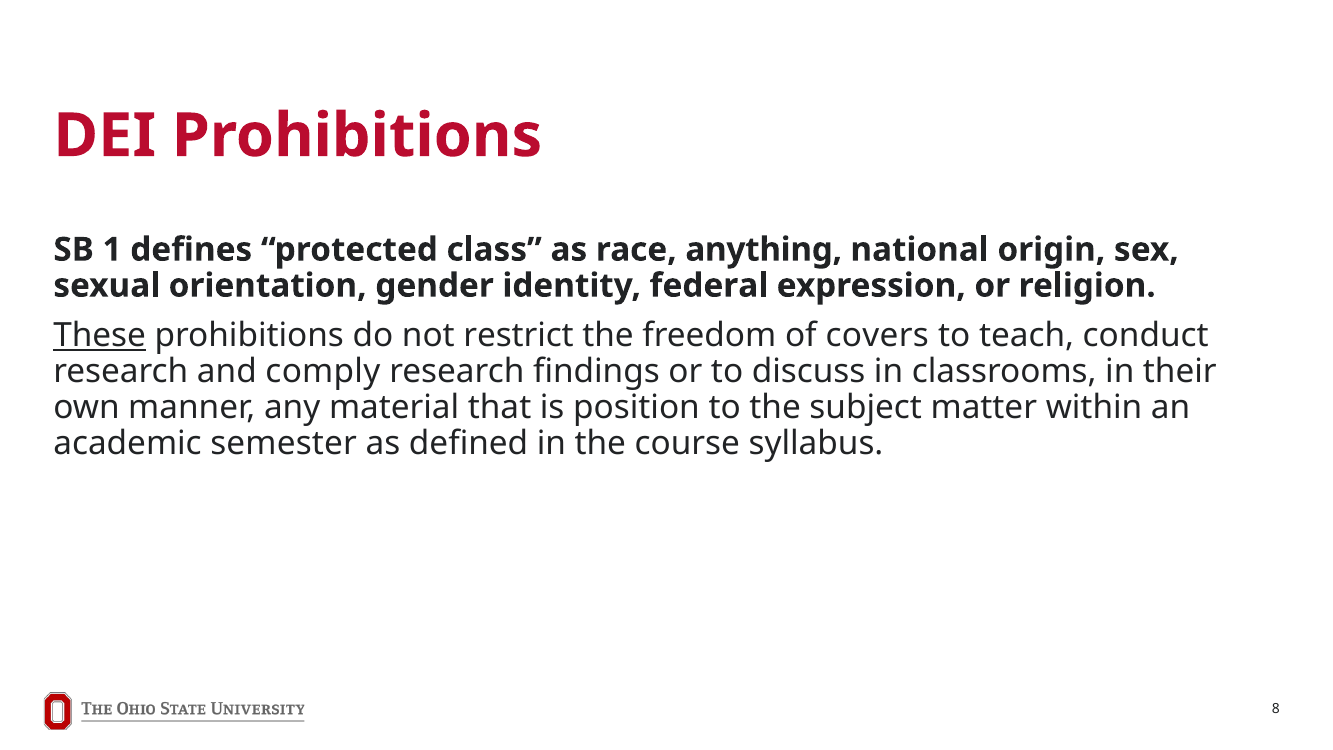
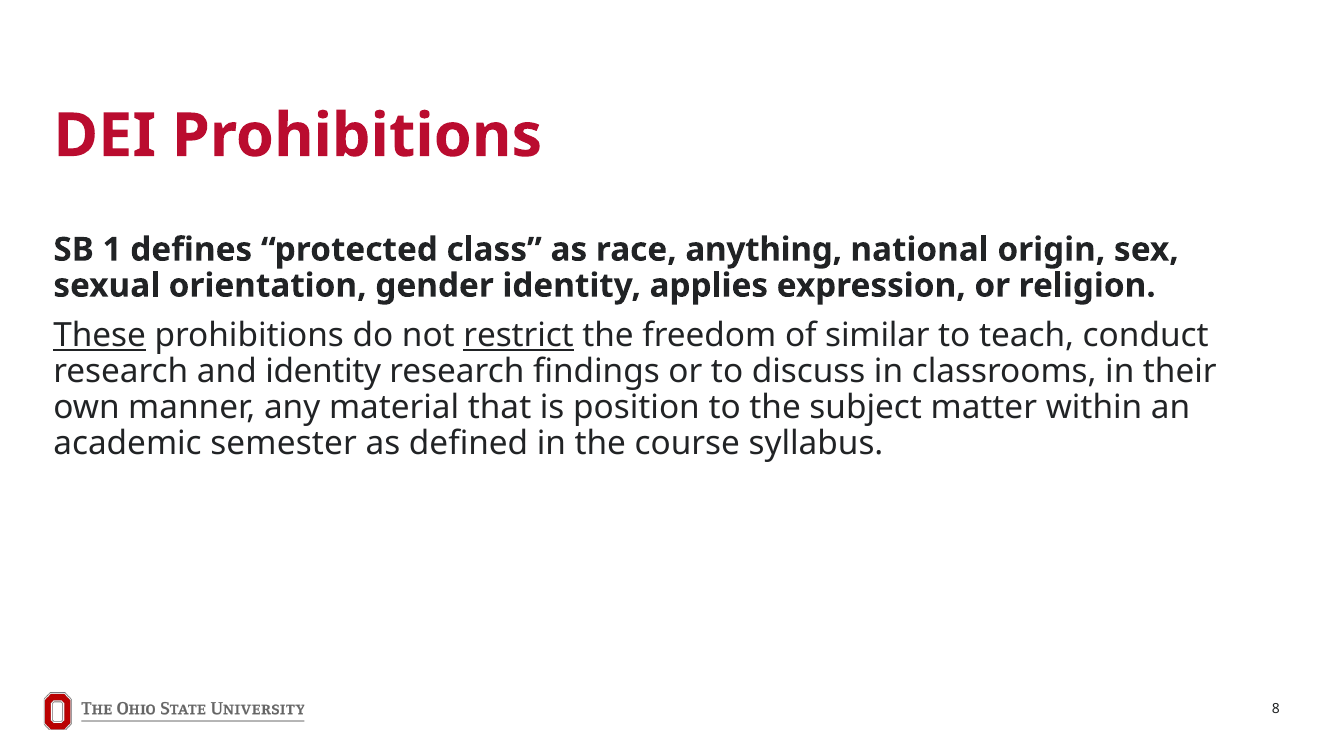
federal: federal -> applies (709, 286)
restrict underline: none -> present (519, 335)
covers: covers -> similar (877, 335)
and comply: comply -> identity (323, 371)
